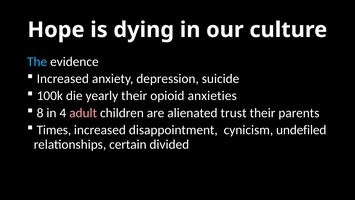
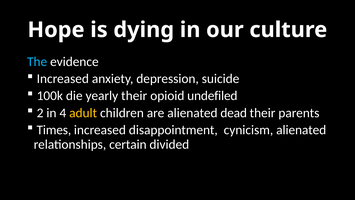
anxieties: anxieties -> undefiled (212, 96)
8: 8 -> 2 (40, 113)
adult colour: pink -> yellow (83, 113)
trust: trust -> dead (234, 113)
cynicism undefiled: undefiled -> alienated (301, 130)
